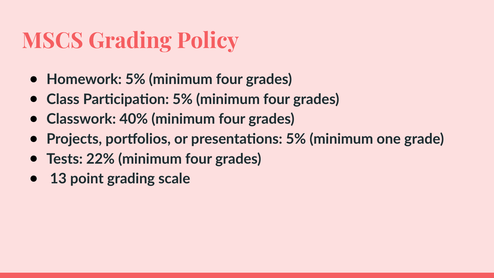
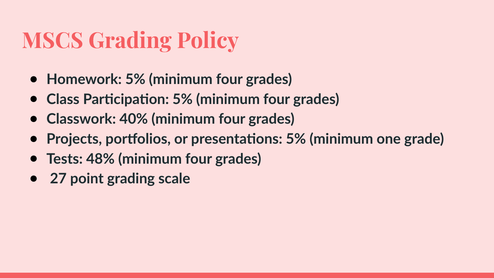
22%: 22% -> 48% (100, 159)
13: 13 -> 27 (58, 179)
